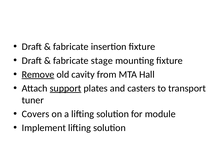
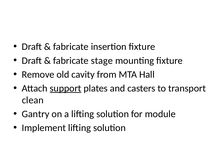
Remove underline: present -> none (38, 75)
tuner: tuner -> clean (33, 100)
Covers: Covers -> Gantry (36, 114)
